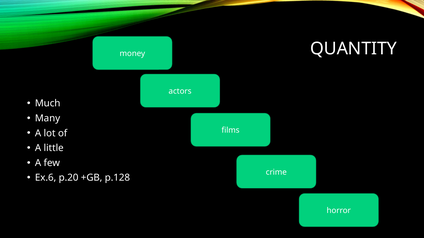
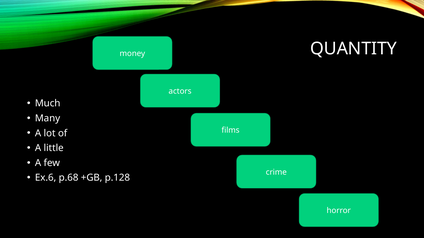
p.20: p.20 -> p.68 (69, 178)
